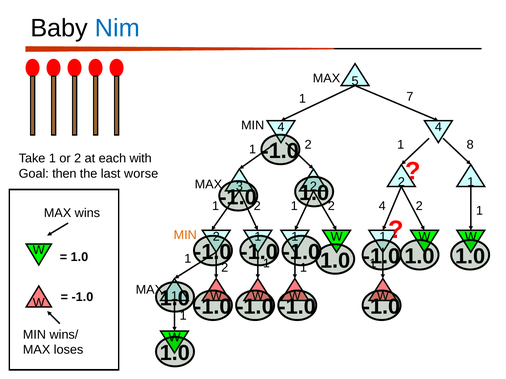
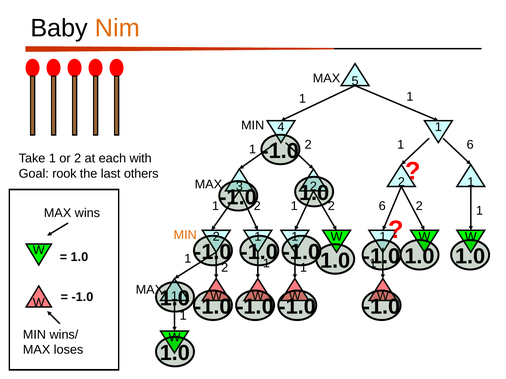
Nim colour: blue -> orange (117, 28)
7: 7 -> 1 (410, 97)
4 4: 4 -> 1 (438, 127)
2 8: 8 -> 6 (470, 145)
then: then -> rook (64, 174)
worse: worse -> others (141, 174)
4: 4 -> 6 (382, 206)
